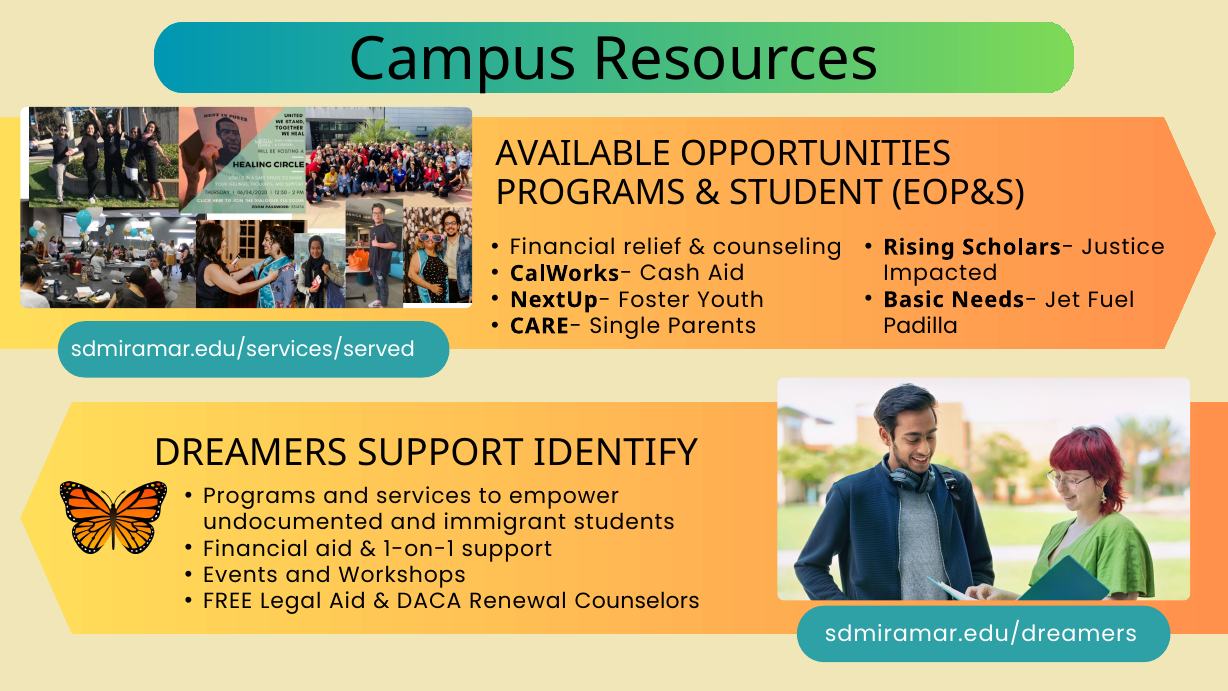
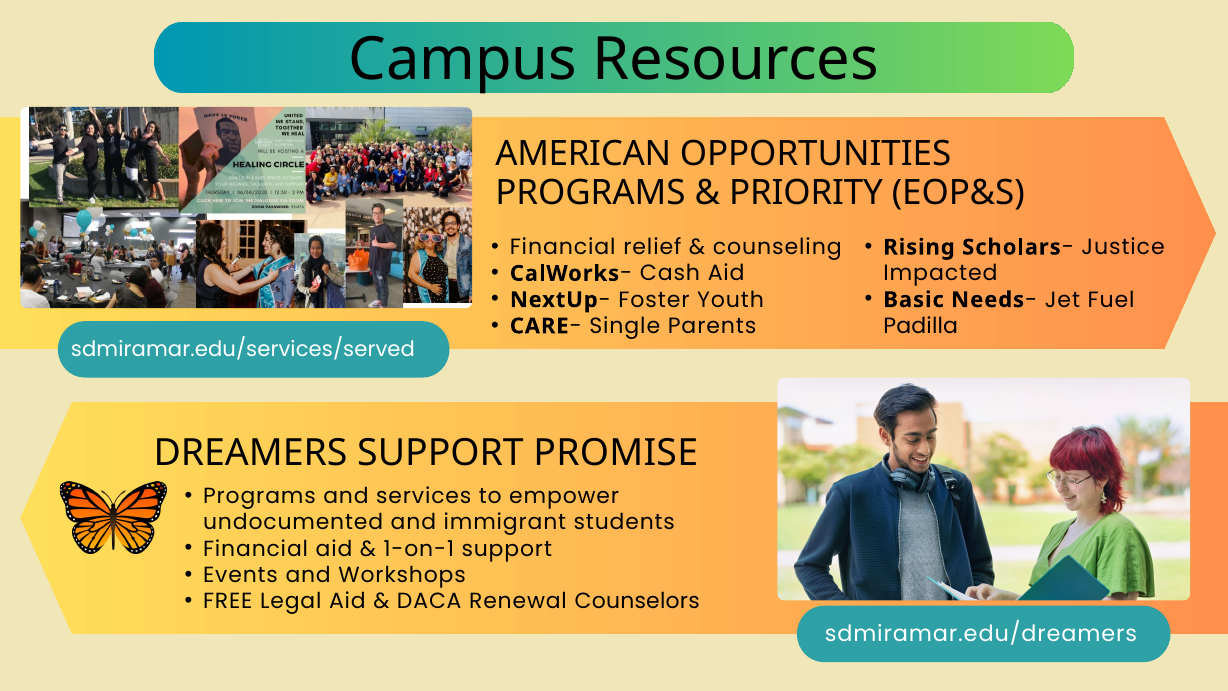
AVAILABLE: AVAILABLE -> AMERICAN (583, 154)
STUDENT: STUDENT -> PRIORITY (806, 193)
IDENTIFY: IDENTIFY -> PROMISE (616, 453)
